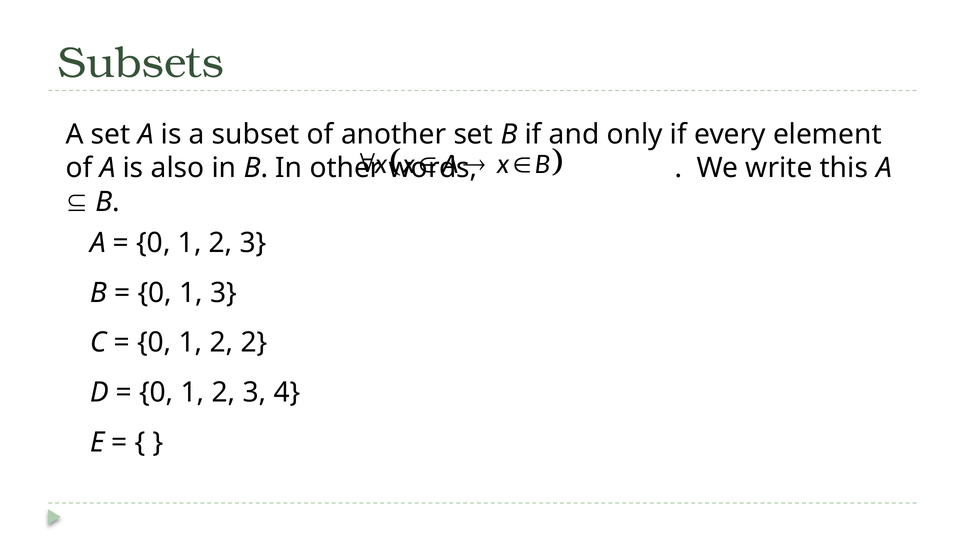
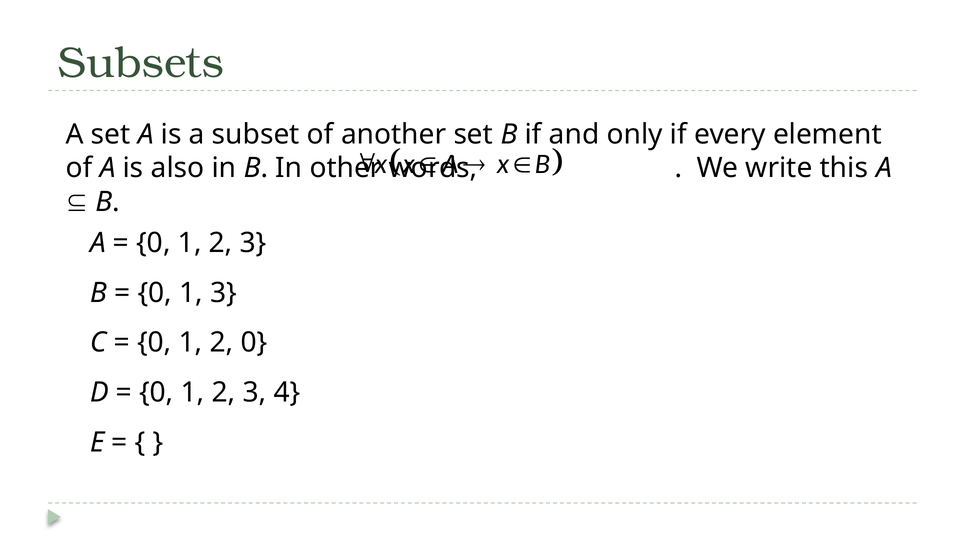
2 2: 2 -> 0 (254, 342)
